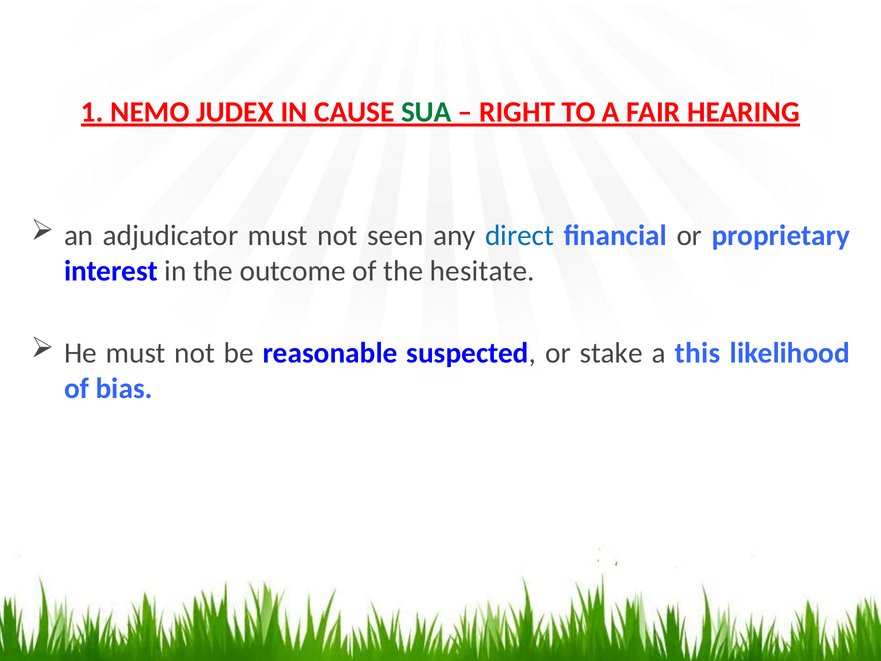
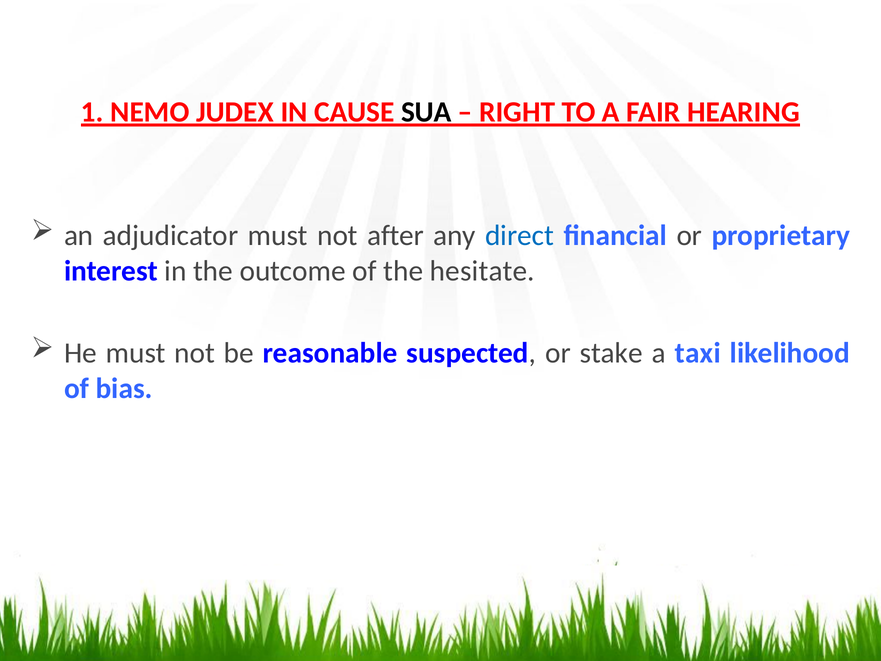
SUA colour: green -> black (426, 112)
seen: seen -> after (396, 235)
this: this -> taxi (698, 353)
